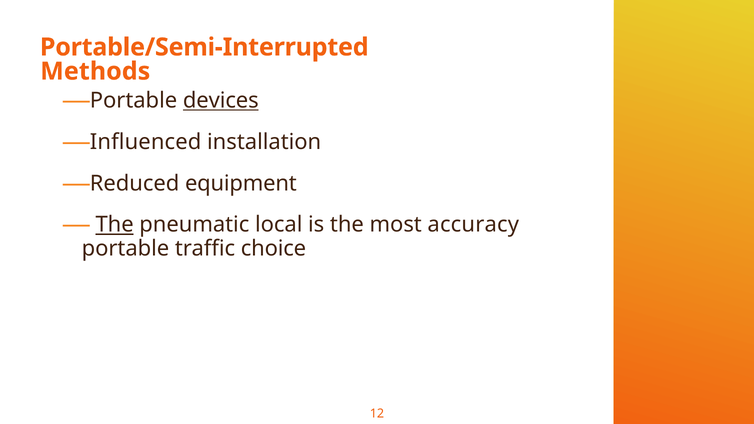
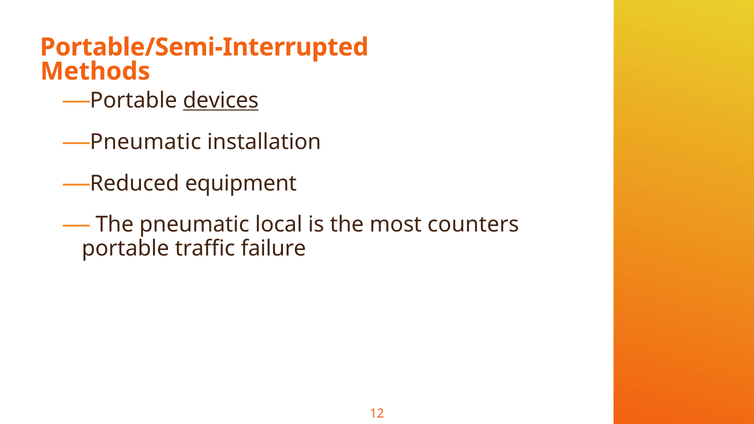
Influenced: Influenced -> Pneumatic (146, 142)
The underline: present -> none (115, 225)
accuracy: accuracy -> counters (473, 225)
choice: choice -> failure (273, 248)
